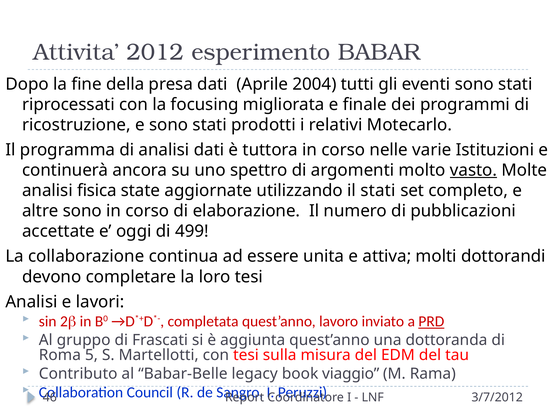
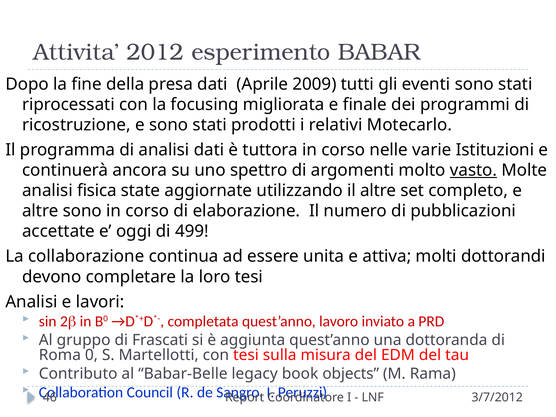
2004: 2004 -> 2009 (315, 84)
il stati: stati -> altre (378, 191)
PRD underline: present -> none (431, 321)
5: 5 -> 0 (91, 355)
viaggio: viaggio -> objects (351, 374)
